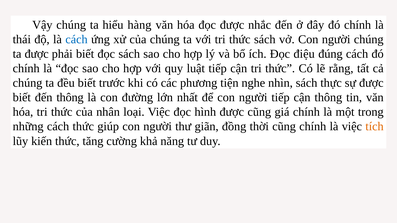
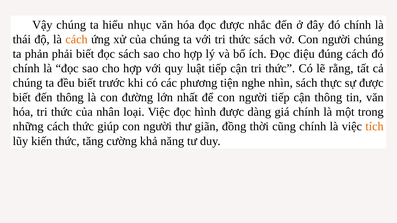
hàng: hàng -> nhục (139, 25)
cách colour: blue -> orange (77, 39)
ta được: được -> phản (37, 54)
được cũng: cũng -> dàng (259, 112)
